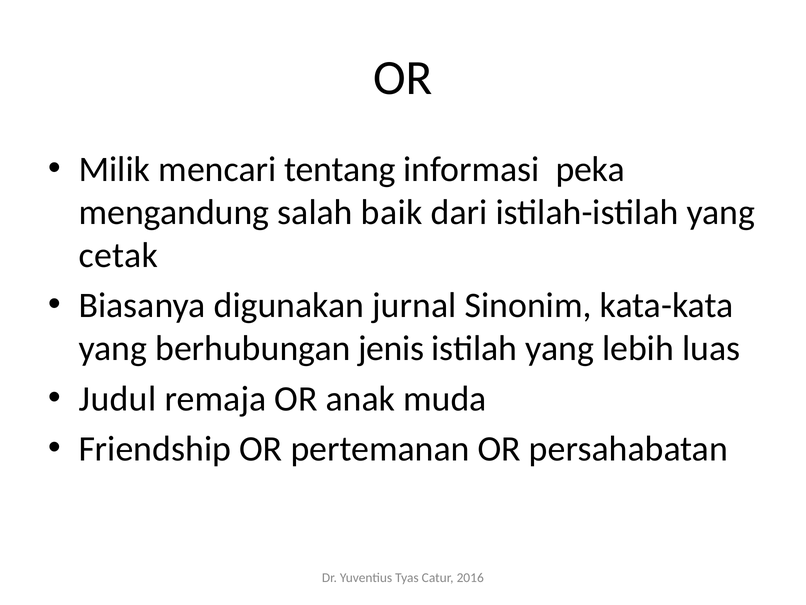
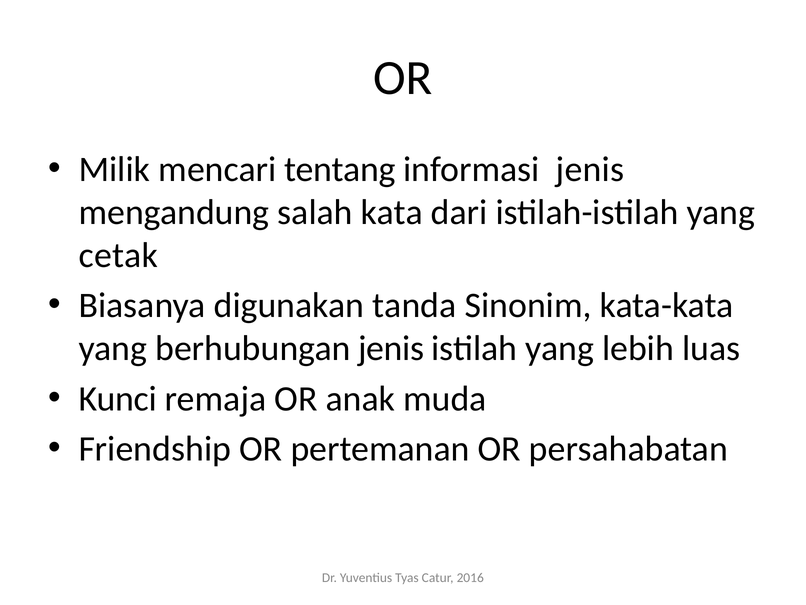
informasi peka: peka -> jenis (590, 169)
baik: baik -> kata (392, 212)
jurnal: jurnal -> tanda (414, 305)
Judul: Judul -> Kunci (118, 398)
